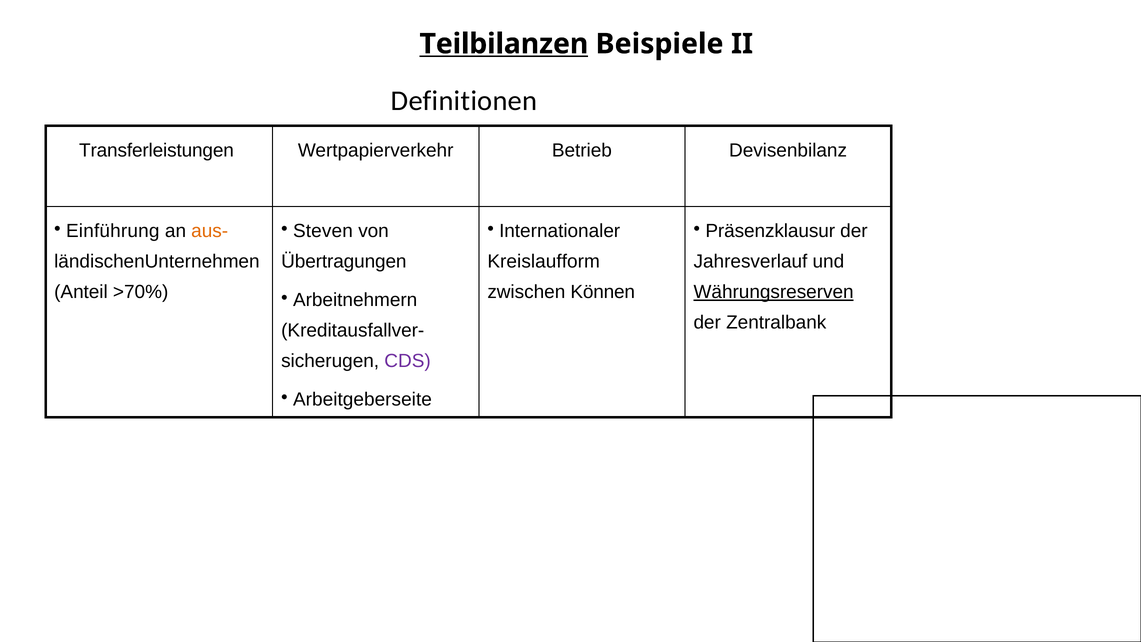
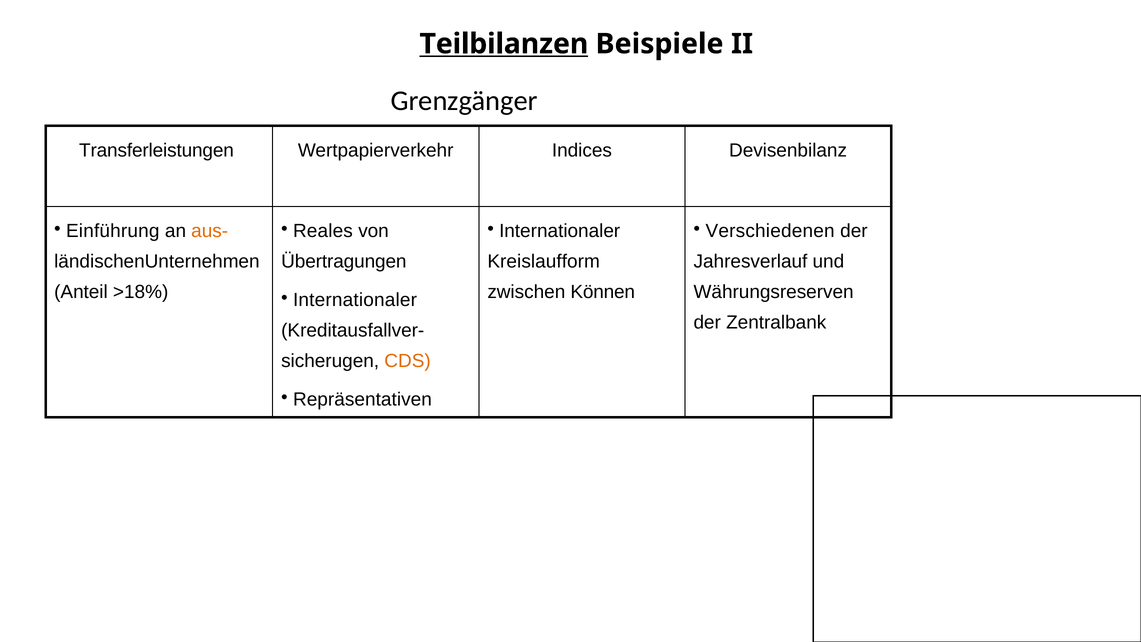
Definitionen: Definitionen -> Grenzgänger (464, 101)
Betrieb: Betrieb -> Indices (582, 150)
Steven: Steven -> Reales (323, 231)
Präsenzklausur: Präsenzklausur -> Verschiedenen (770, 231)
>70%: >70% -> >18% (141, 292)
Währungsreserven underline: present -> none (774, 292)
Arbeitnehmern: Arbeitnehmern -> Internationaler (355, 300)
CDS colour: purple -> orange (408, 361)
Arbeitgeberseite: Arbeitgeberseite -> Repräsentativen (362, 399)
